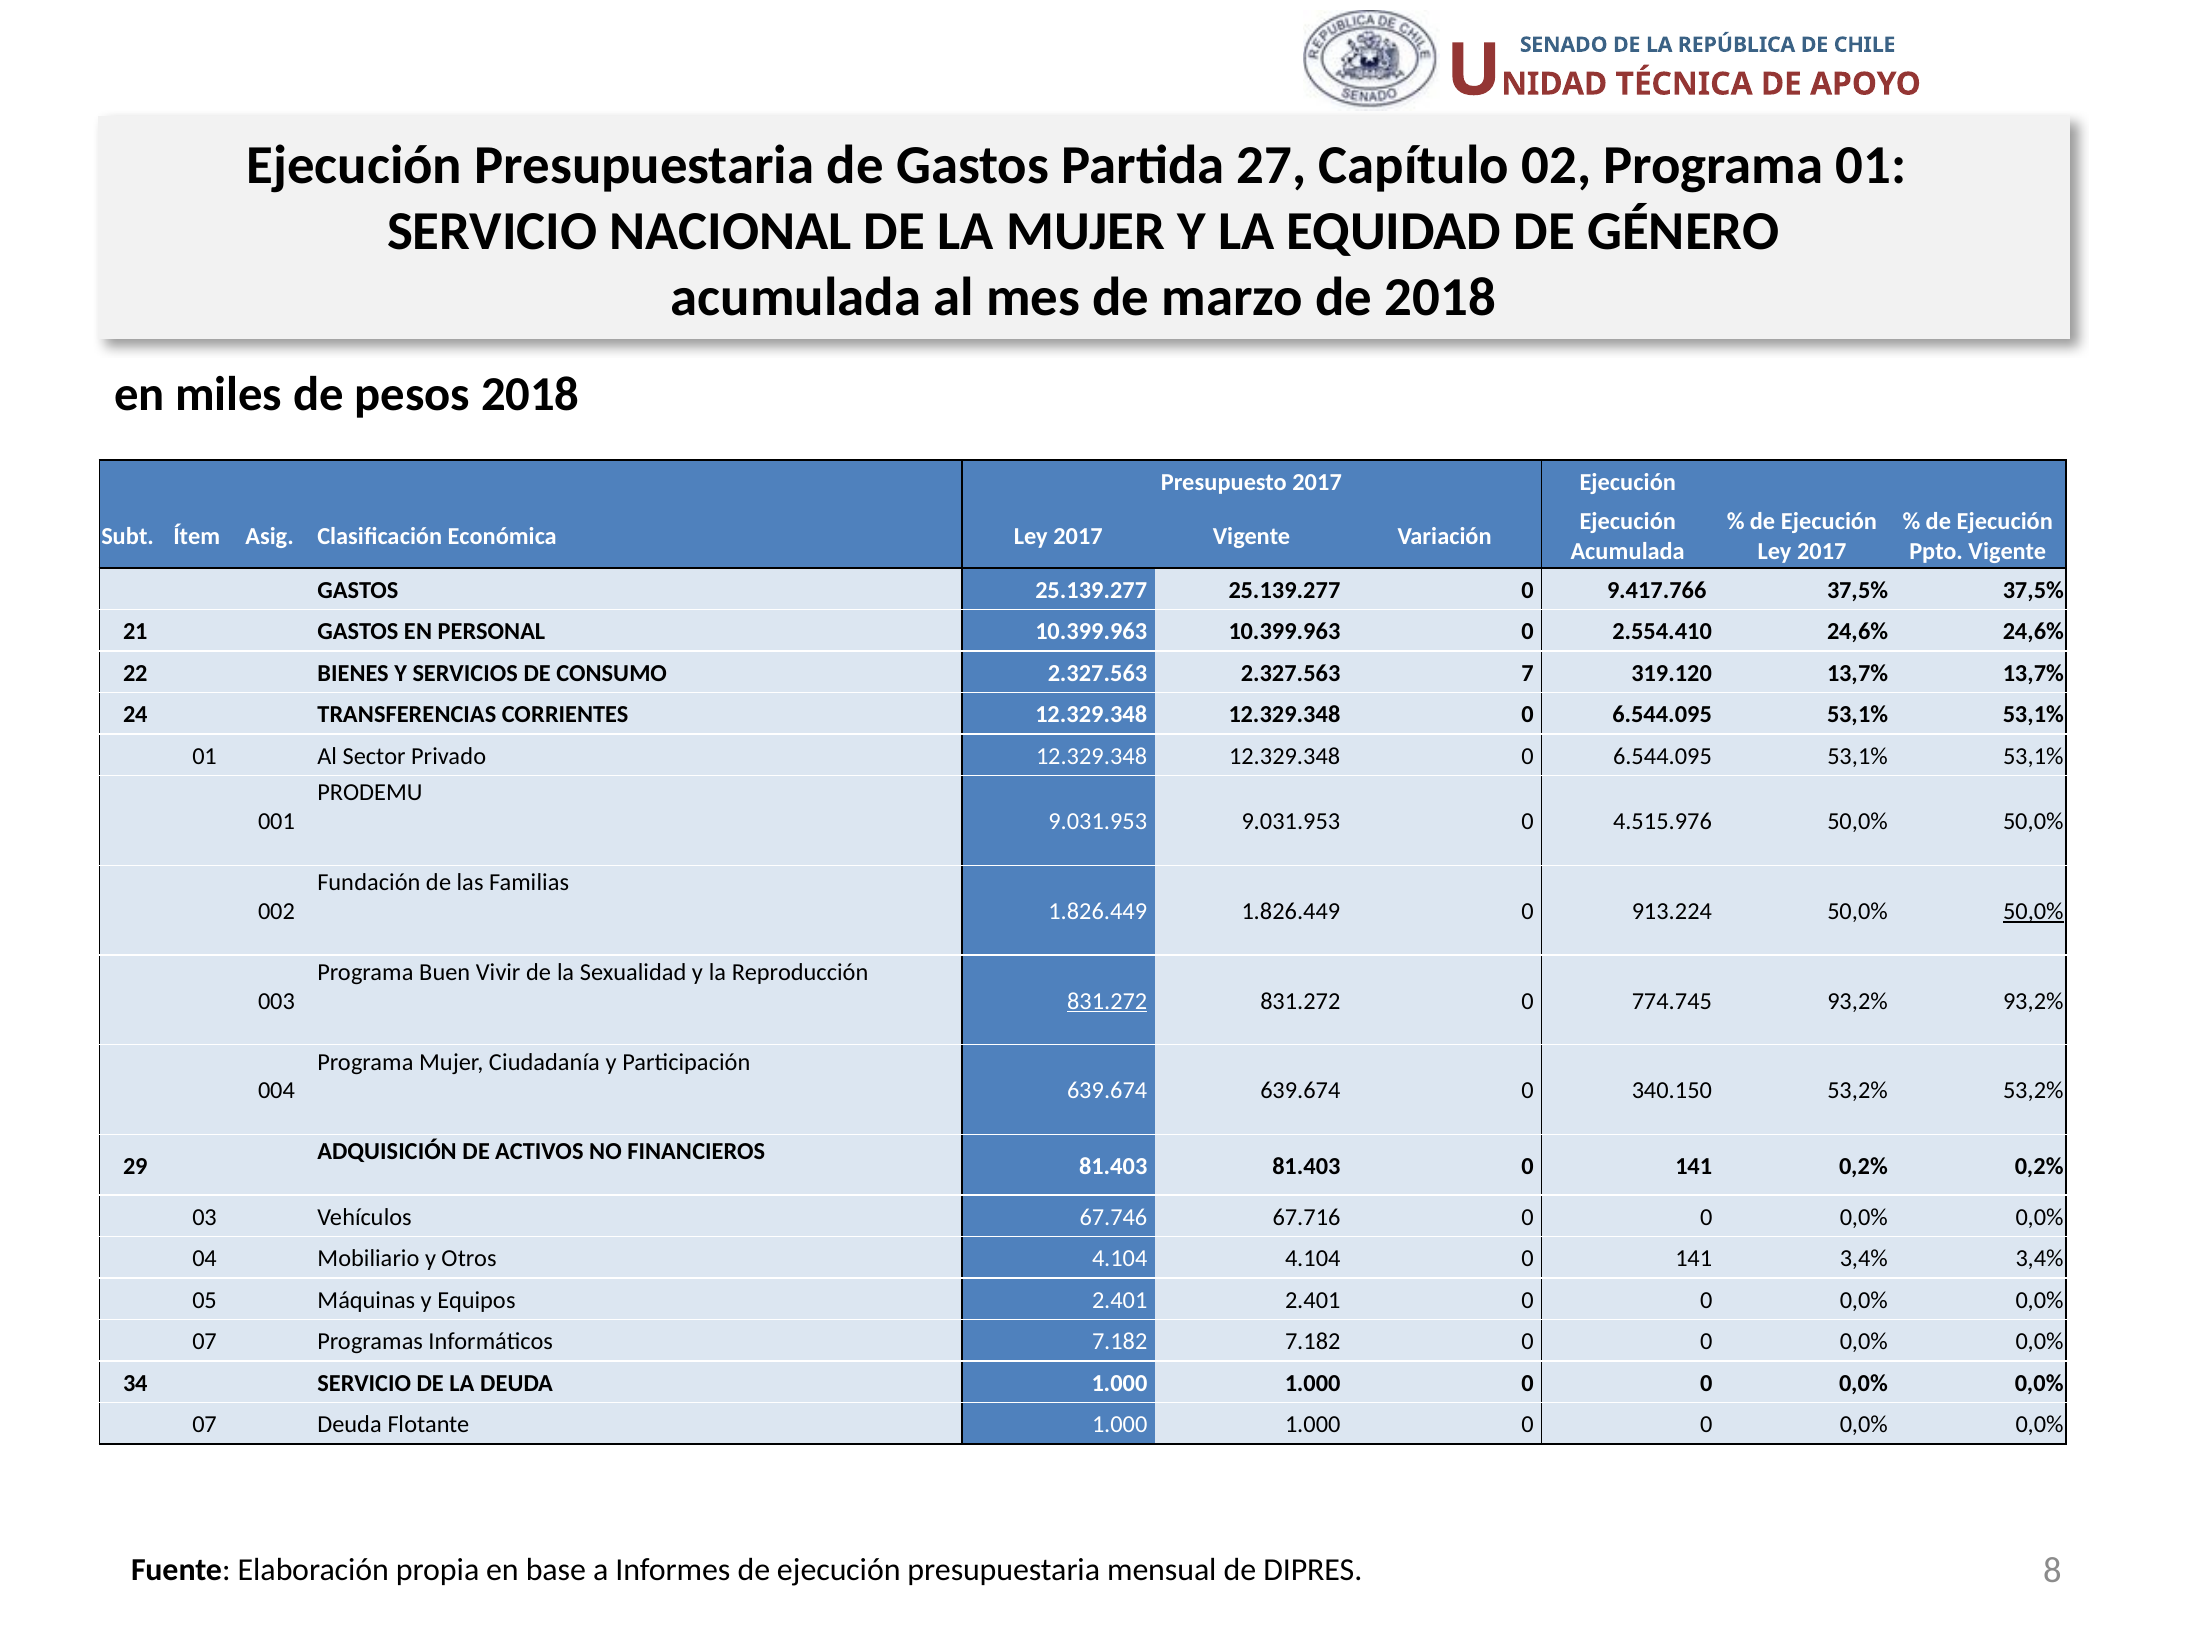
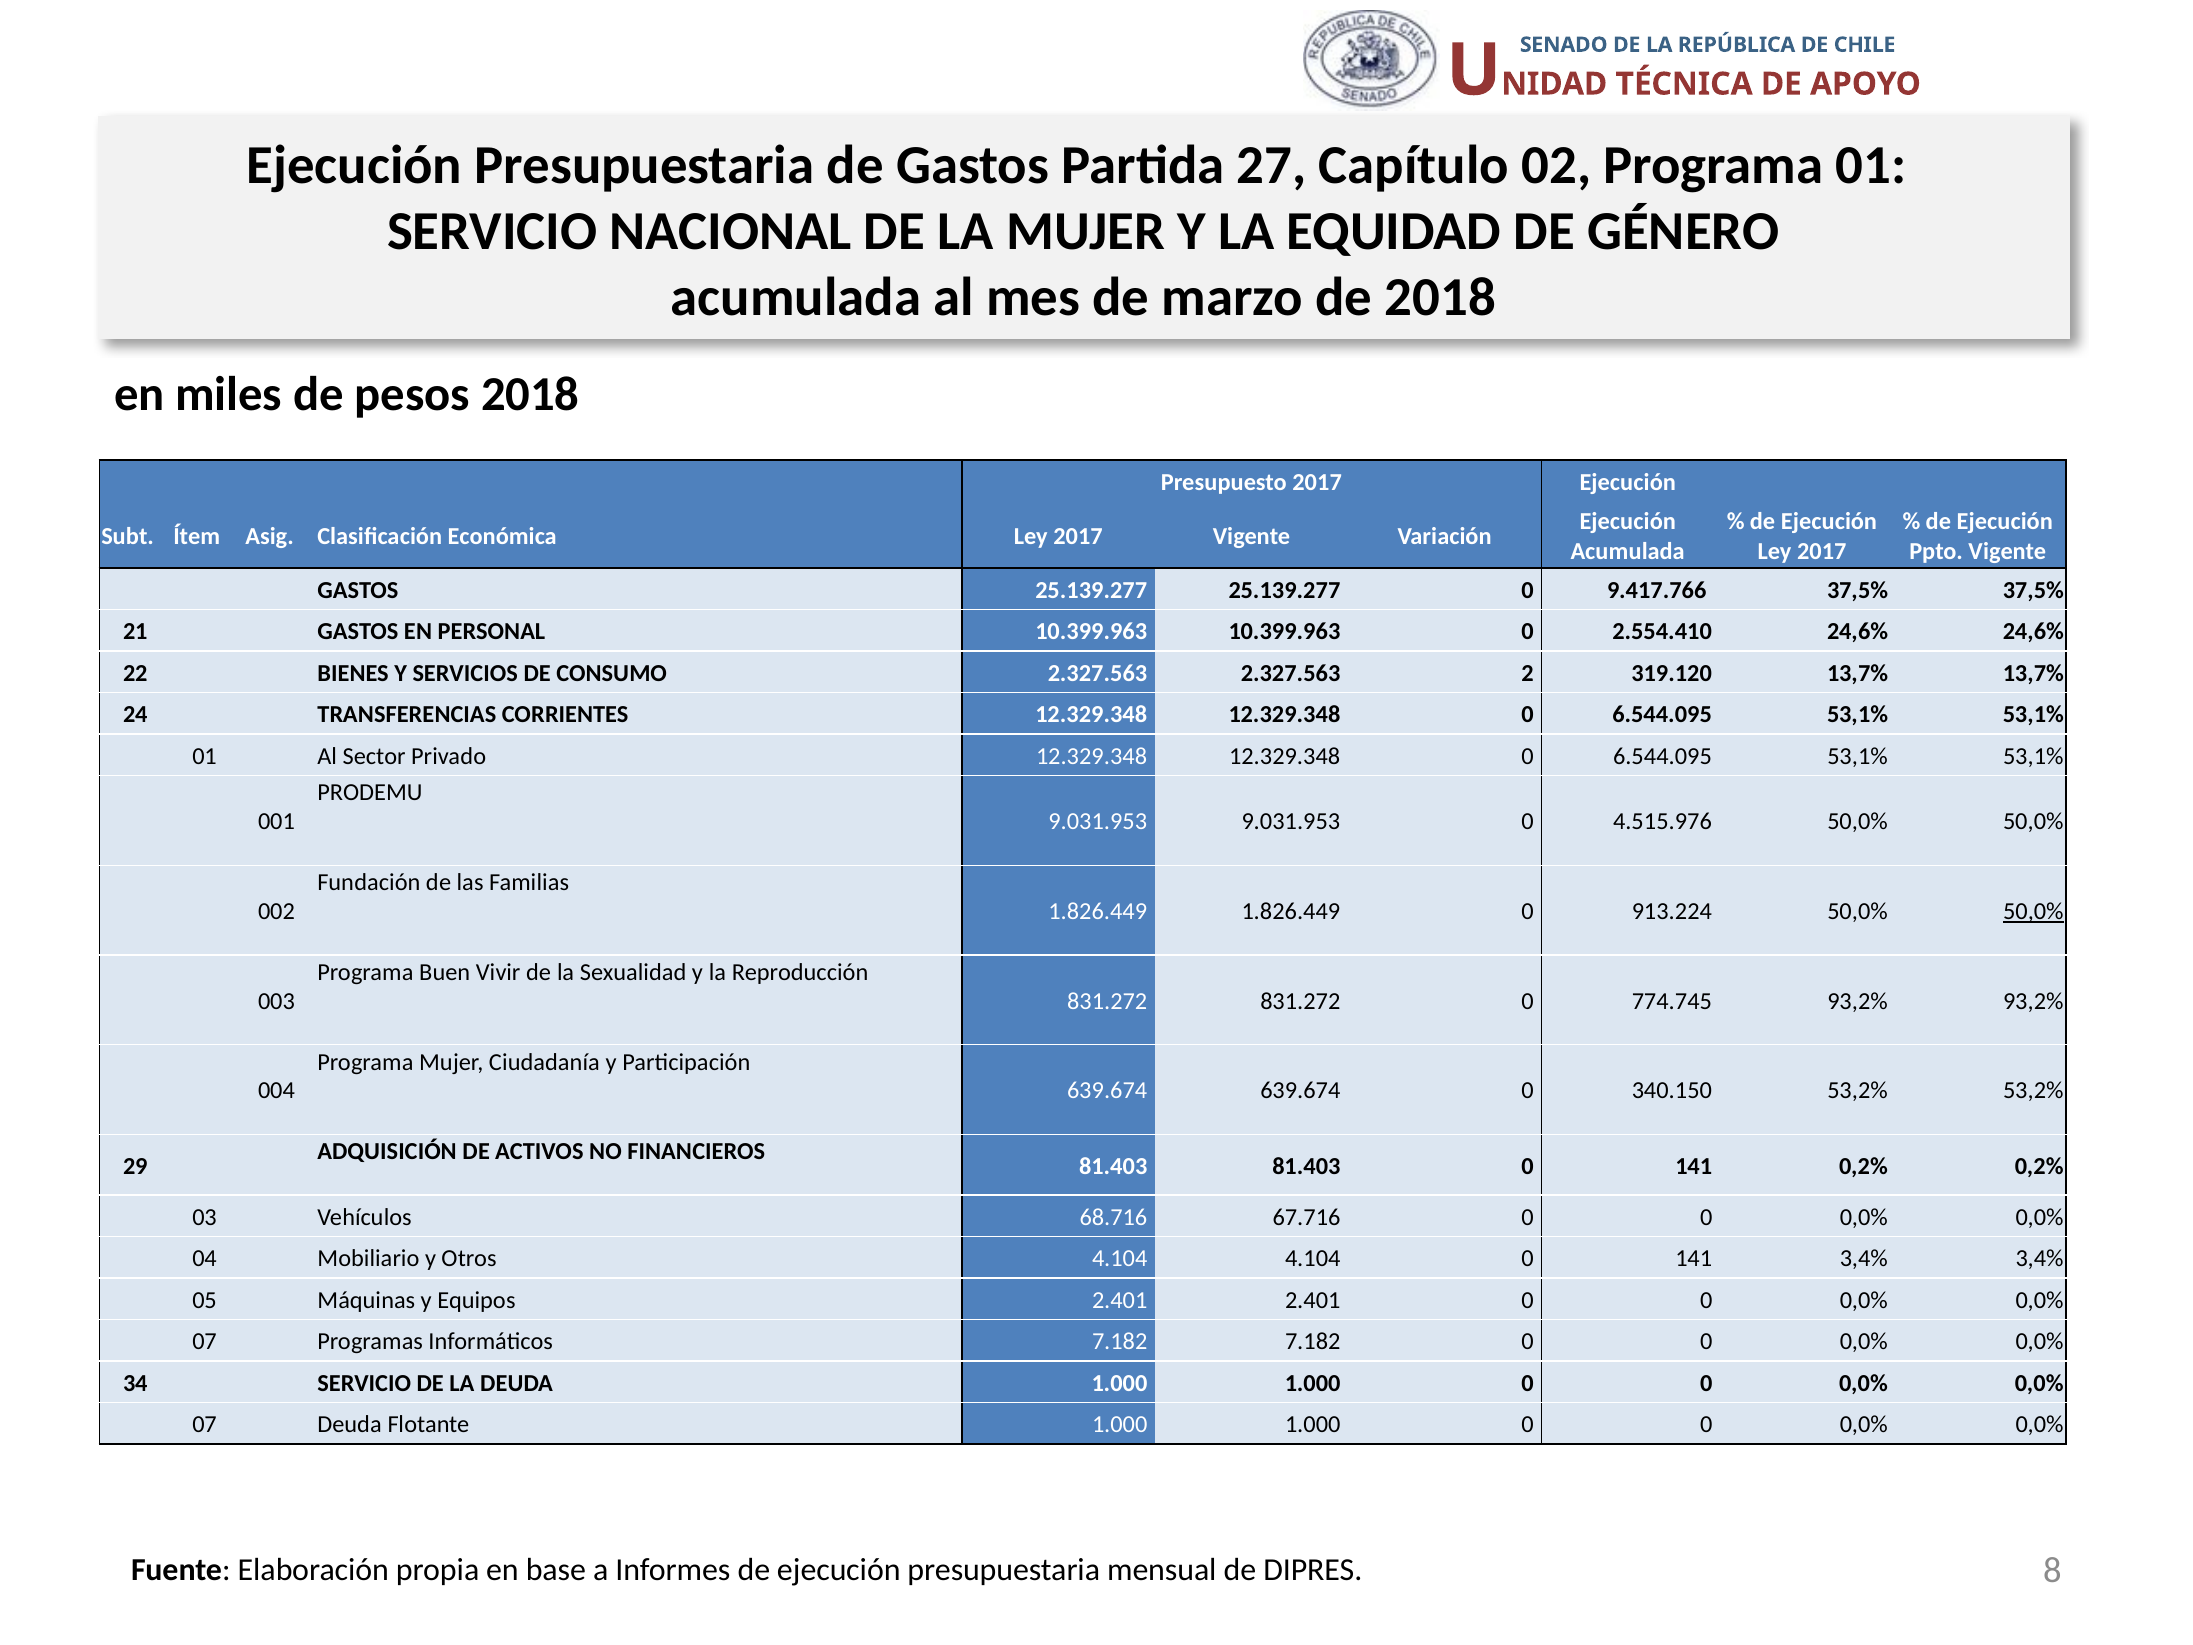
7: 7 -> 2 (1528, 673)
831.272 underline: present -> none (1107, 1001)
67.746: 67.746 -> 68.716 (1113, 1217)
